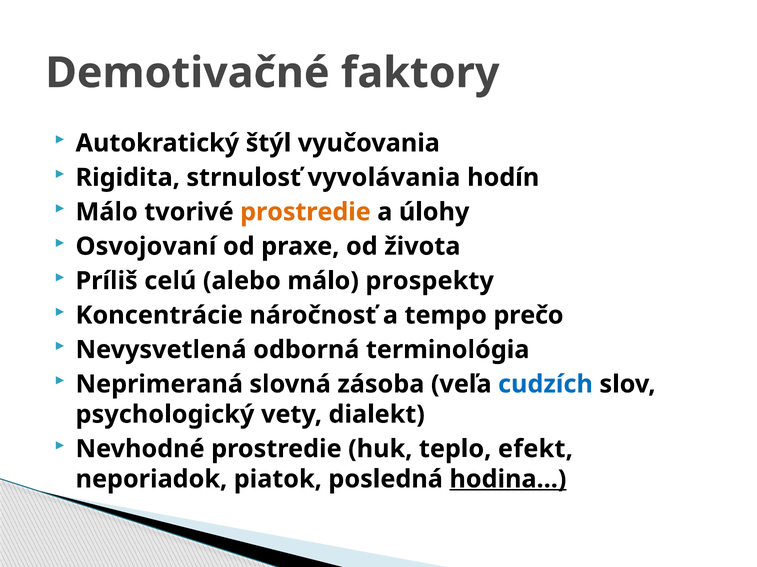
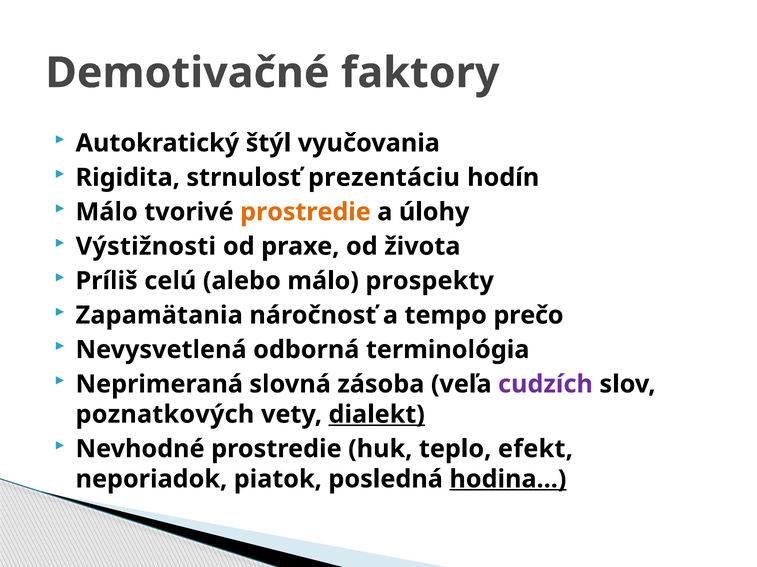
vyvolávania: vyvolávania -> prezentáciu (384, 178)
Osvojovaní: Osvojovaní -> Výstižnosti (146, 247)
Koncentrácie: Koncentrácie -> Zapamätania (159, 316)
cudzích colour: blue -> purple (545, 385)
psychologický: psychologický -> poznatkových (165, 415)
dialekt underline: none -> present (377, 415)
